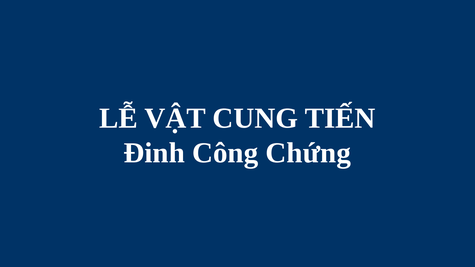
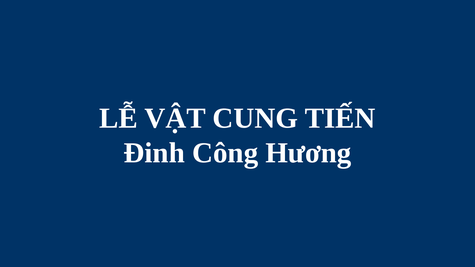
Chứng: Chứng -> Hương (308, 153)
